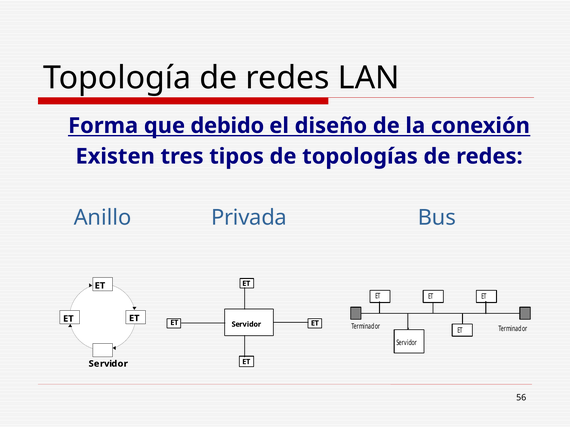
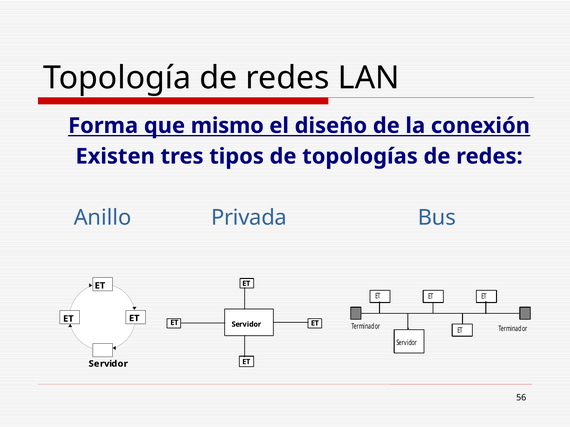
debido: debido -> mismo (227, 126)
